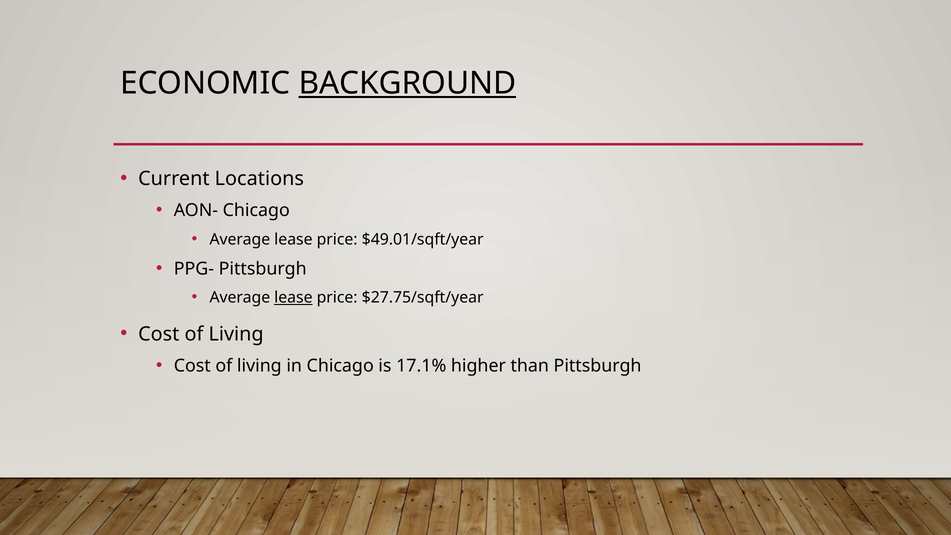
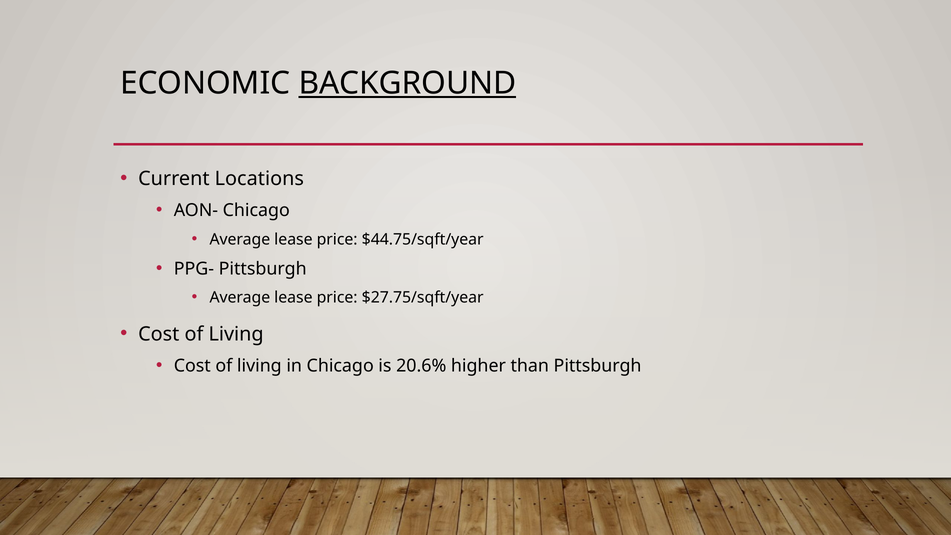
$49.01/sqft/year: $49.01/sqft/year -> $44.75/sqft/year (423, 239)
lease underline: present -> none (293, 298)
17.1%: 17.1% -> 20.6% (421, 366)
